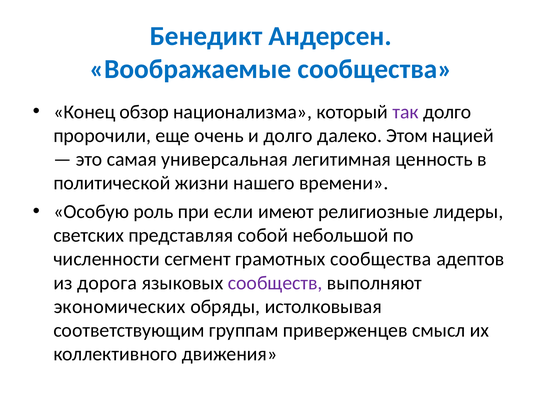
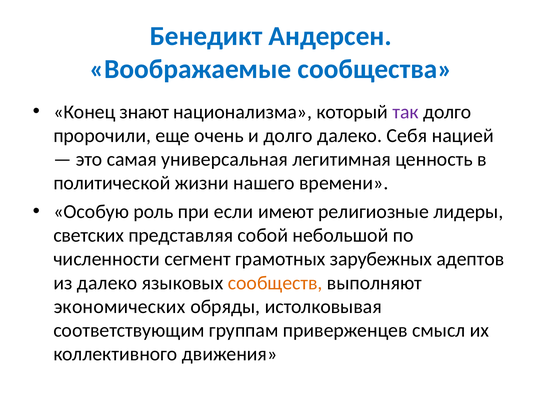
обзор: обзор -> знают (144, 112)
Этом: Этом -> Себя (407, 136)
грамотных сообщества: сообщества -> зарубежных (381, 259)
из дорога: дорога -> далеко (107, 283)
сообществ colour: purple -> orange (275, 283)
